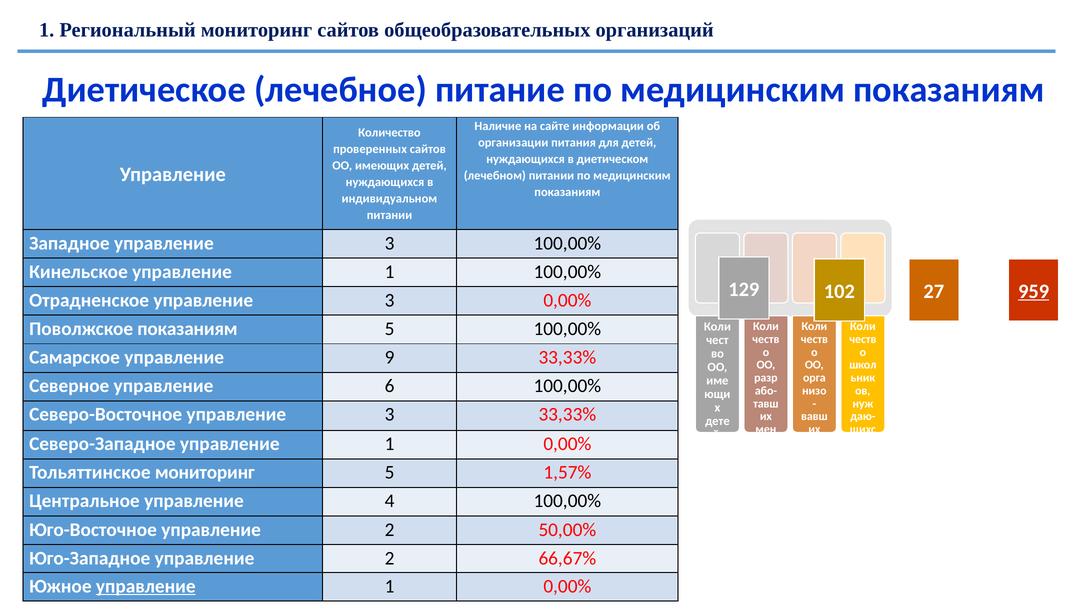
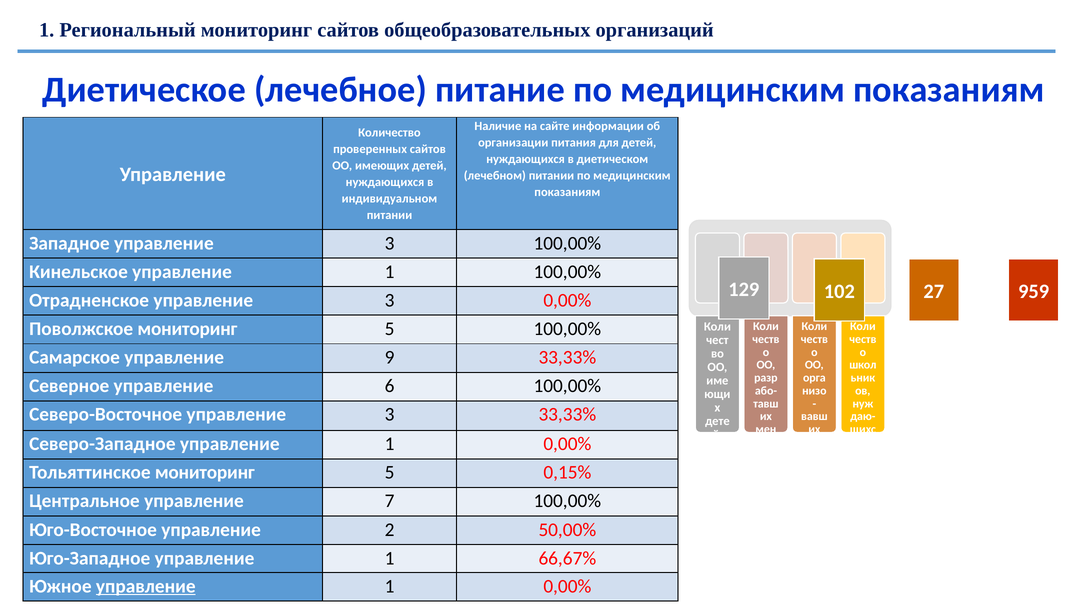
959 underline: present -> none (1034, 291)
Поволжское показаниям: показаниям -> мониторинг (187, 329)
1,57%: 1,57% -> 0,15% (567, 472)
4: 4 -> 7 (390, 501)
Юго-Западное управление 2: 2 -> 1 (390, 558)
